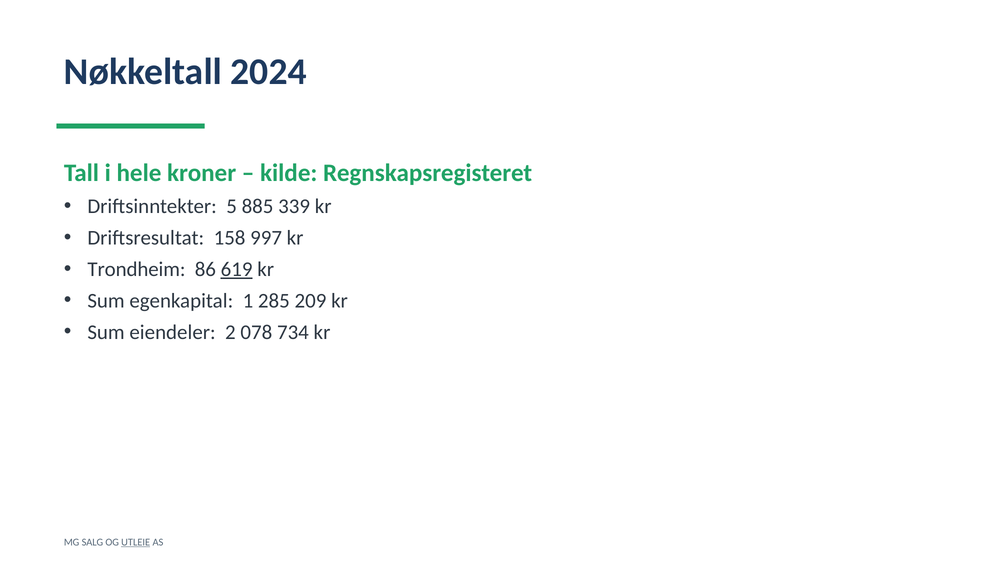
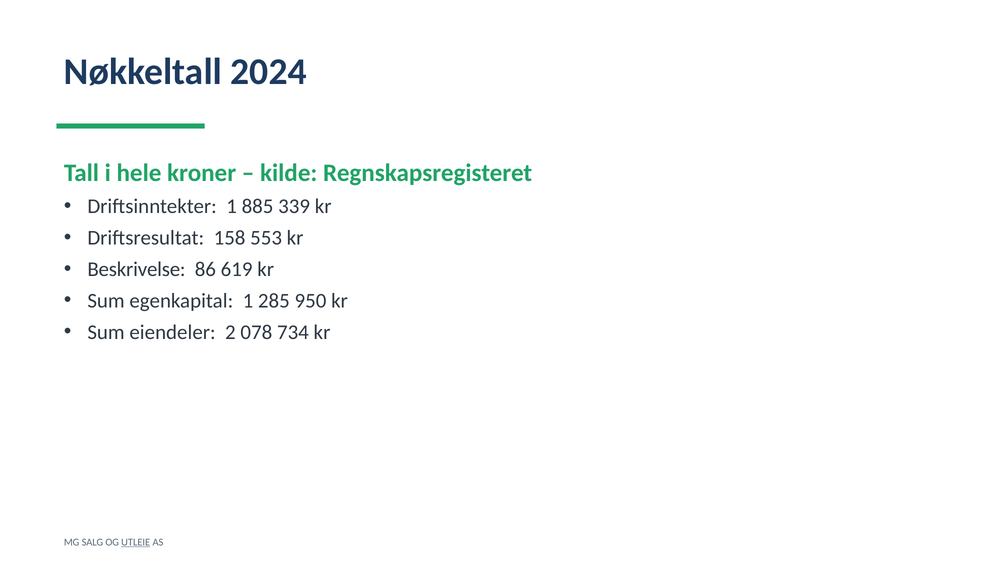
Driftsinntekter 5: 5 -> 1 (232, 206)
997: 997 -> 553 (266, 238)
Trondheim: Trondheim -> Beskrivelse (137, 269)
619 underline: present -> none (237, 269)
209: 209 -> 950 (310, 301)
